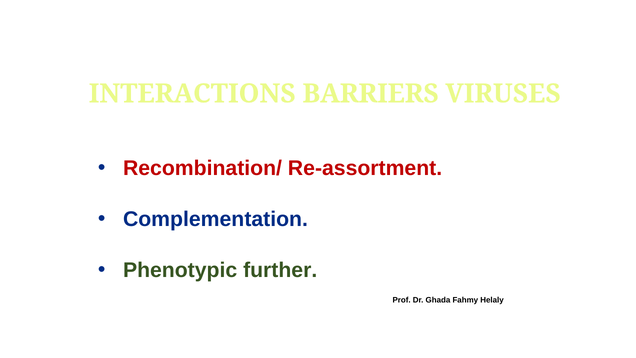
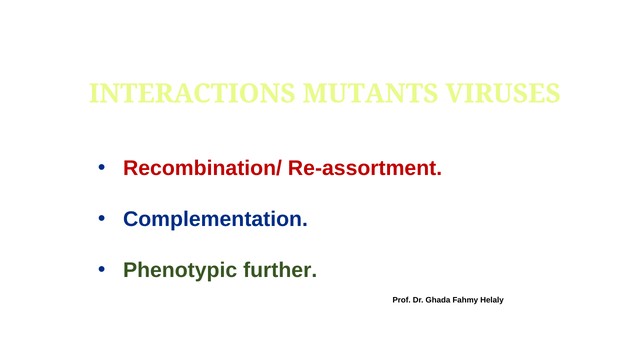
BARRIERS: BARRIERS -> MUTANTS (370, 94)
